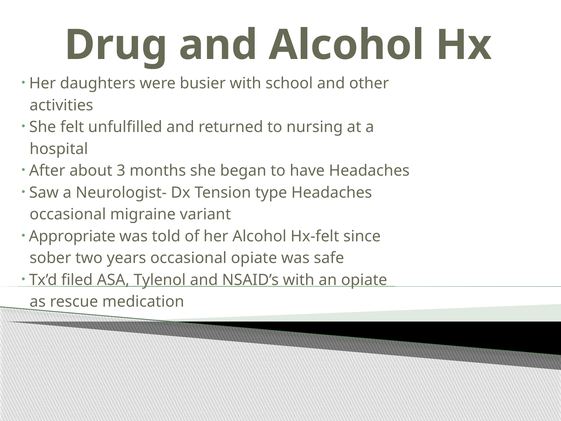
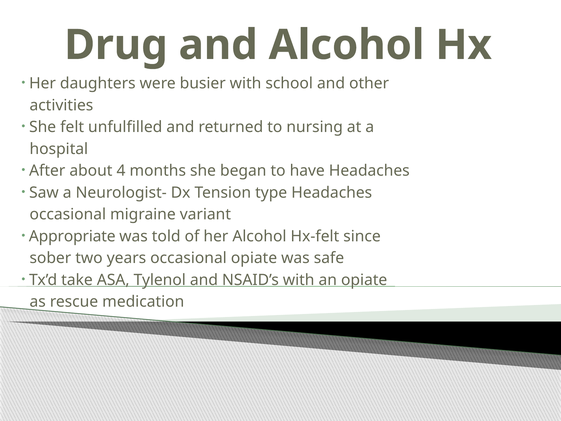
3: 3 -> 4 (121, 171)
filed: filed -> take (77, 280)
